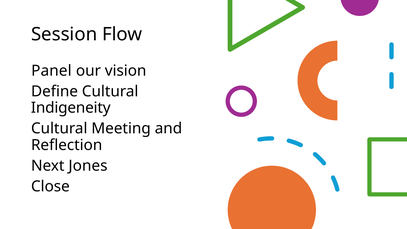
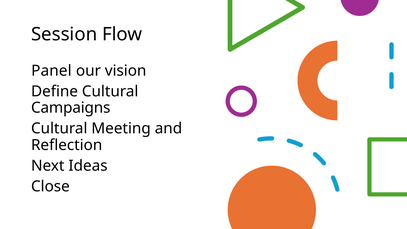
Indigeneity: Indigeneity -> Campaigns (71, 108)
Jones: Jones -> Ideas (88, 166)
